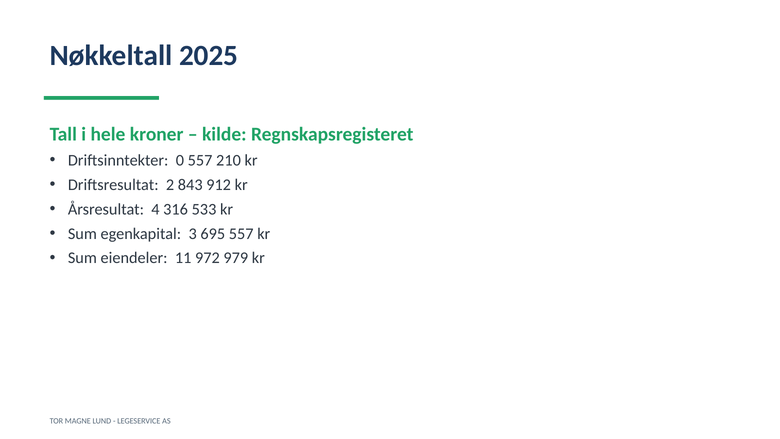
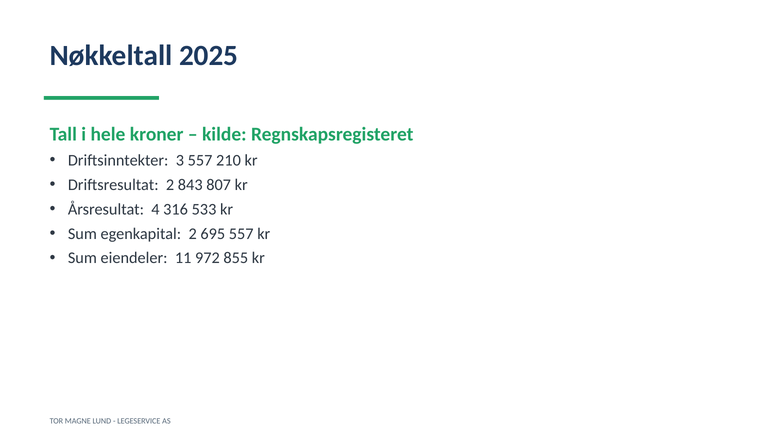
0: 0 -> 3 (180, 160)
912: 912 -> 807 (219, 185)
egenkapital 3: 3 -> 2 (193, 234)
979: 979 -> 855 (236, 258)
